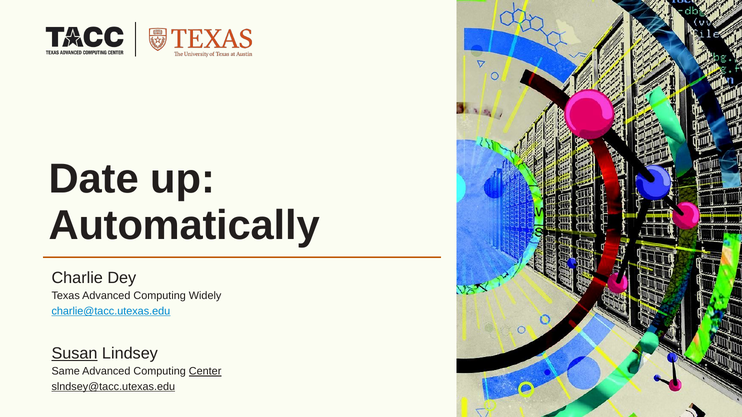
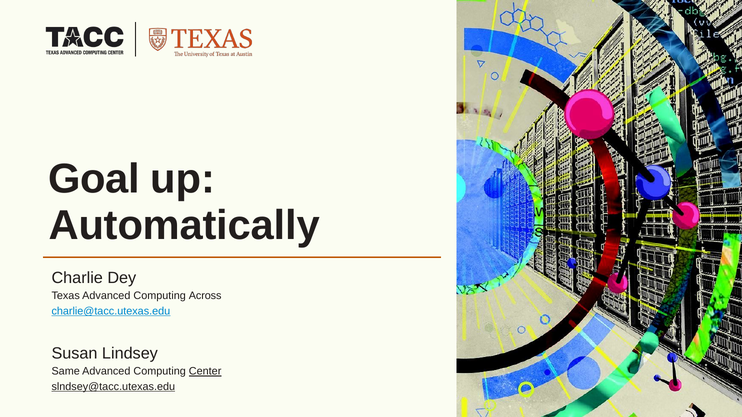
Date: Date -> Goal (94, 179)
Widely: Widely -> Across (205, 296)
Susan underline: present -> none (74, 354)
